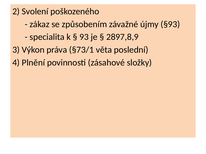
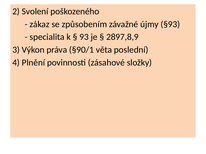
§73/1: §73/1 -> §90/1 (82, 50)
